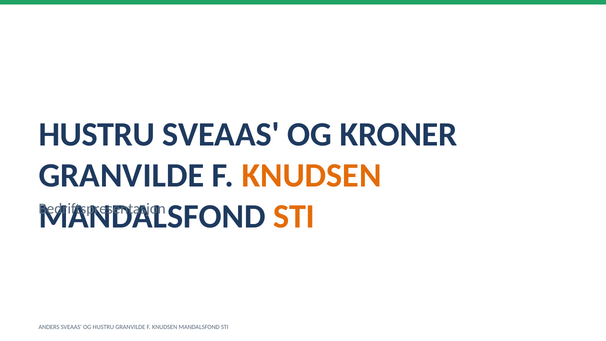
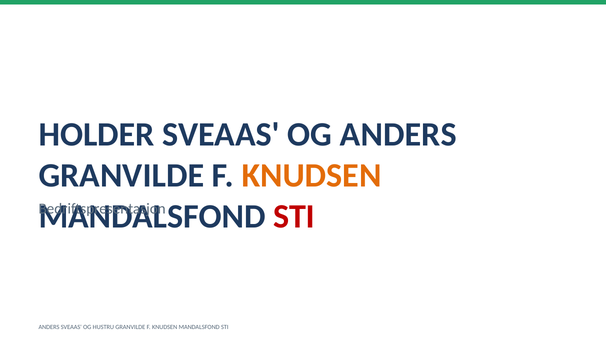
HUSTRU: HUSTRU -> HOLDER (97, 134)
OG KRONER: KRONER -> ANDERS (398, 134)
STI colour: orange -> red (294, 216)
